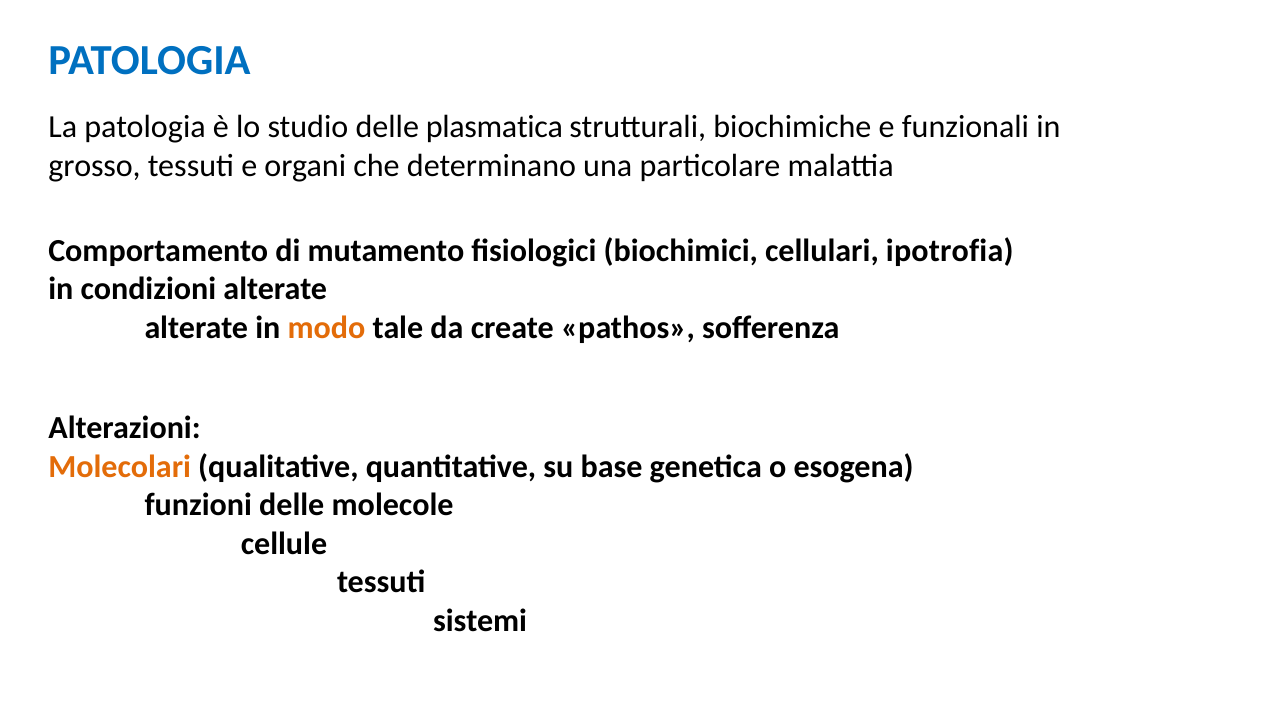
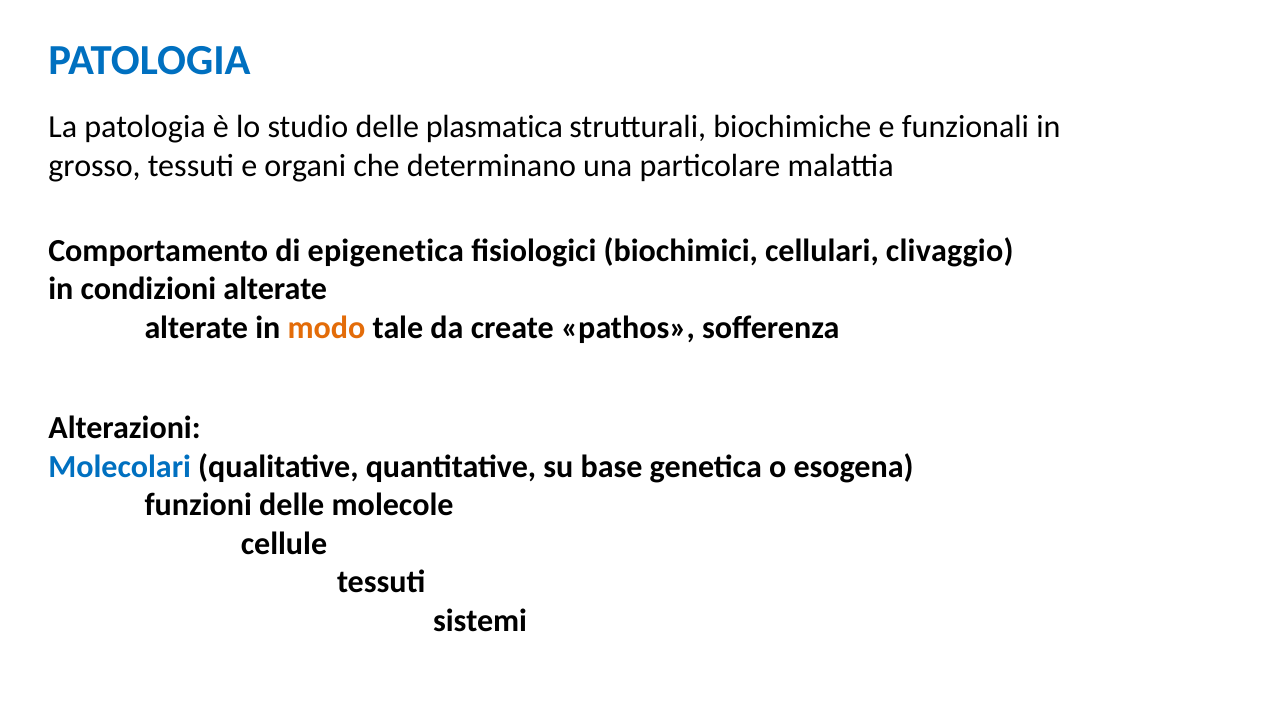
mutamento: mutamento -> epigenetica (386, 250)
ipotrofia: ipotrofia -> clivaggio (950, 250)
Molecolari colour: orange -> blue (120, 467)
